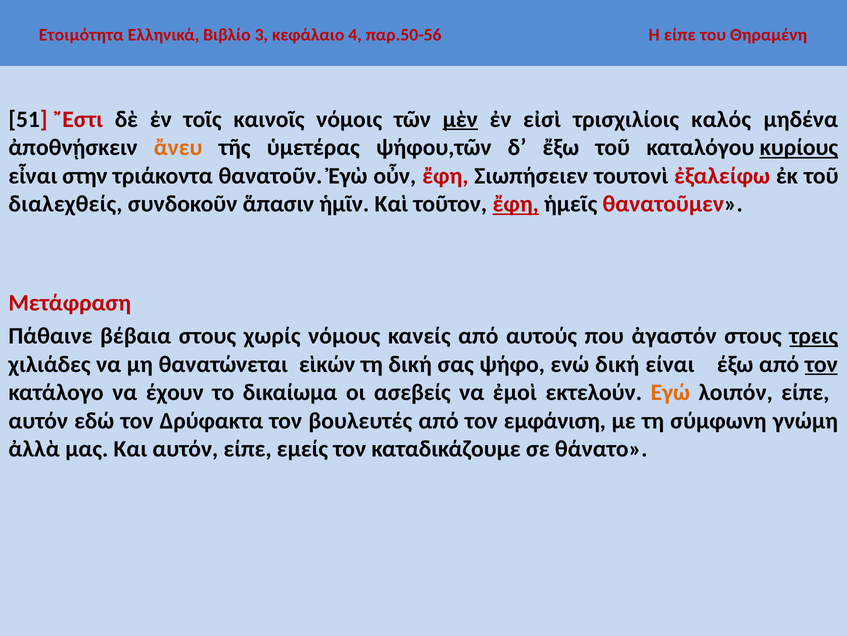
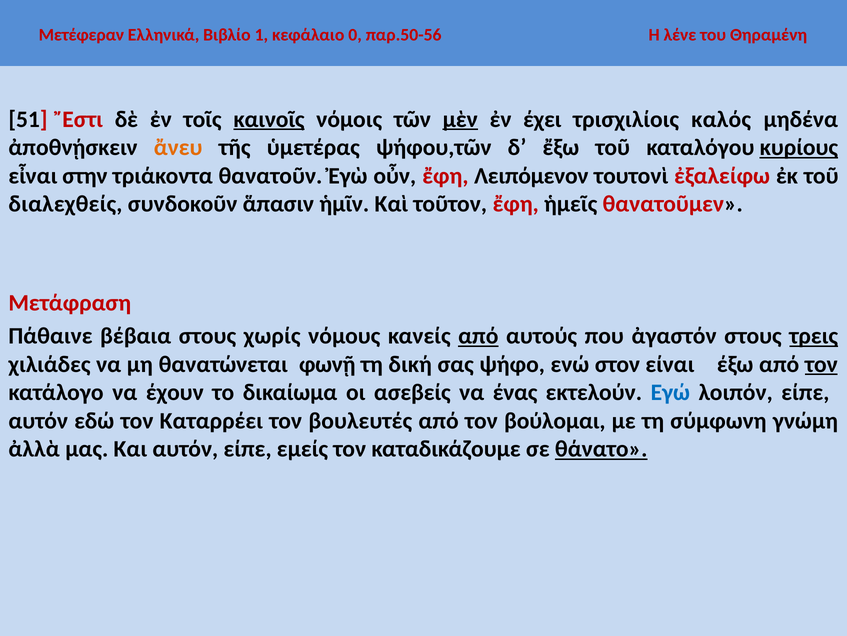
Ετοιμότητα: Ετοιμότητα -> Μετέφεραν (81, 35)
3: 3 -> 1 (261, 35)
4: 4 -> 0 (355, 35)
Η είπε: είπε -> λένε (680, 35)
καινοῖς underline: none -> present (269, 119)
εἰσὶ: εἰσὶ -> έχει (542, 119)
Σιωπήσειεν: Σιωπήσειεν -> Λειπόμενον (531, 176)
ἔφη underline: present -> none (516, 204)
από underline: none -> present (478, 336)
εὶκών: εὶκών -> φωνῇ (327, 364)
ενώ δική: δική -> στον (617, 364)
ἐμοὶ: ἐμοὶ -> ένας (515, 392)
Εγώ colour: orange -> blue (670, 392)
Δρύφακτα: Δρύφακτα -> Καταρρέει (211, 420)
εμφάνιση: εμφάνιση -> βούλομαι (555, 420)
θάνατο underline: none -> present (601, 449)
